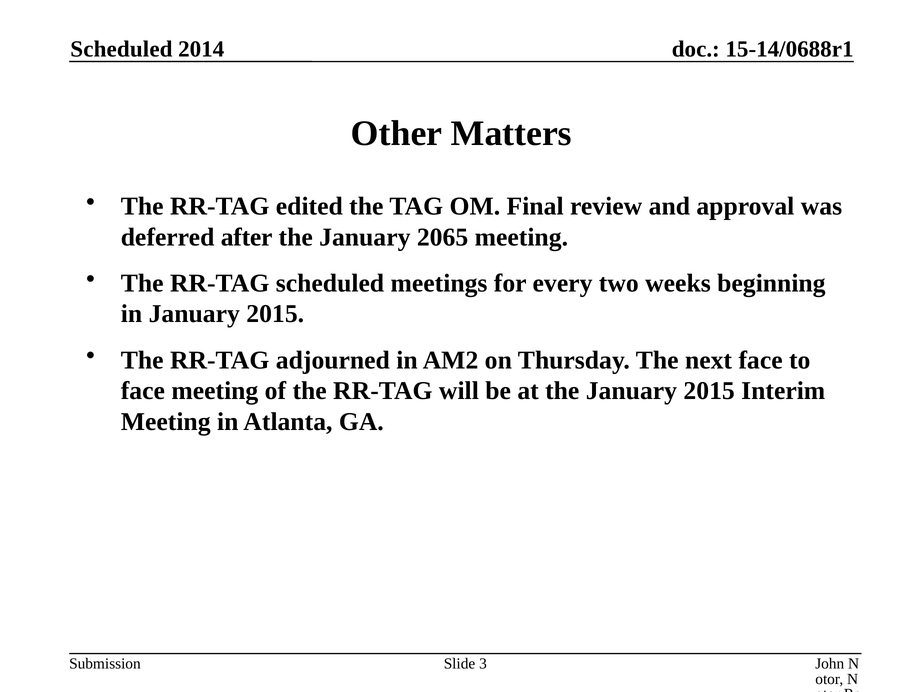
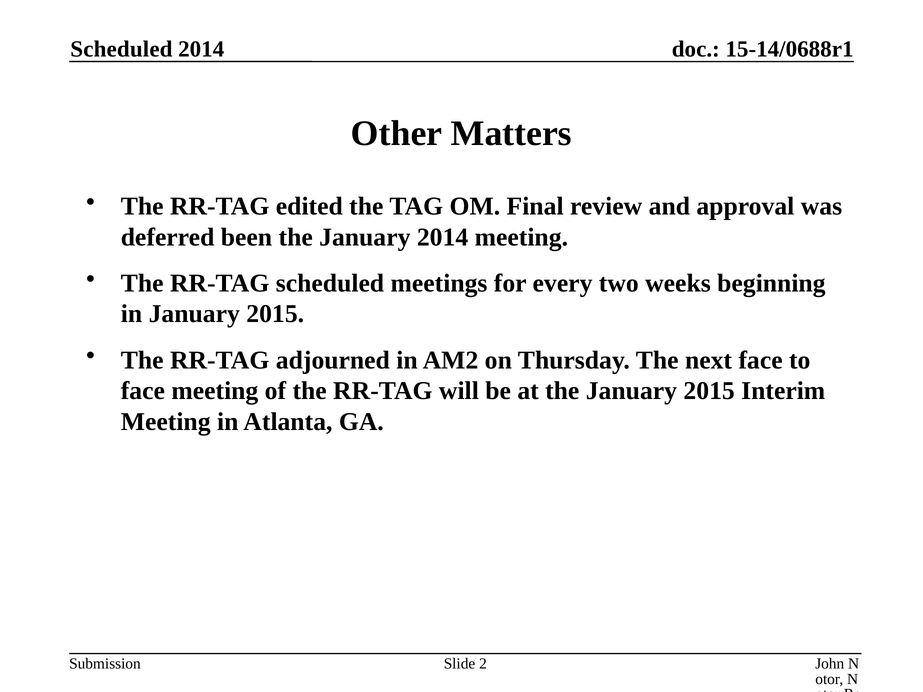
after: after -> been (246, 237)
January 2065: 2065 -> 2014 (443, 237)
3: 3 -> 2 (483, 664)
